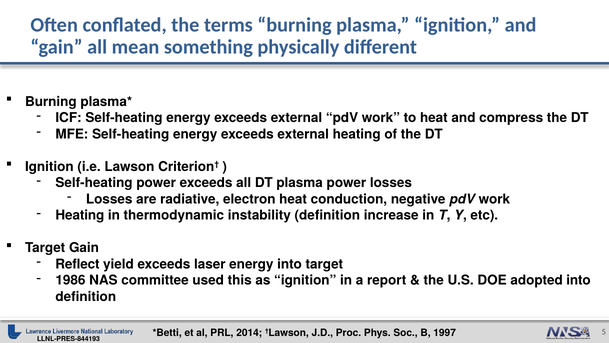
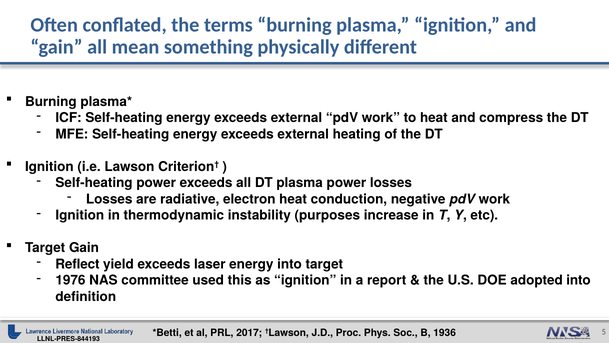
Heating: Heating -> Ignition (80, 215)
instability definition: definition -> purposes (327, 215)
1986: 1986 -> 1976 (70, 280)
2014: 2014 -> 2017 (249, 332)
1997: 1997 -> 1936 (445, 332)
